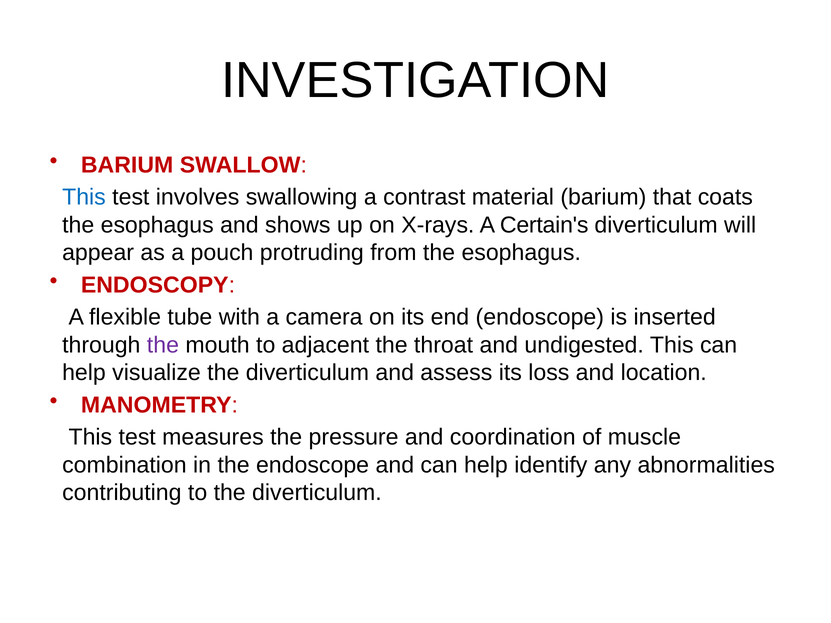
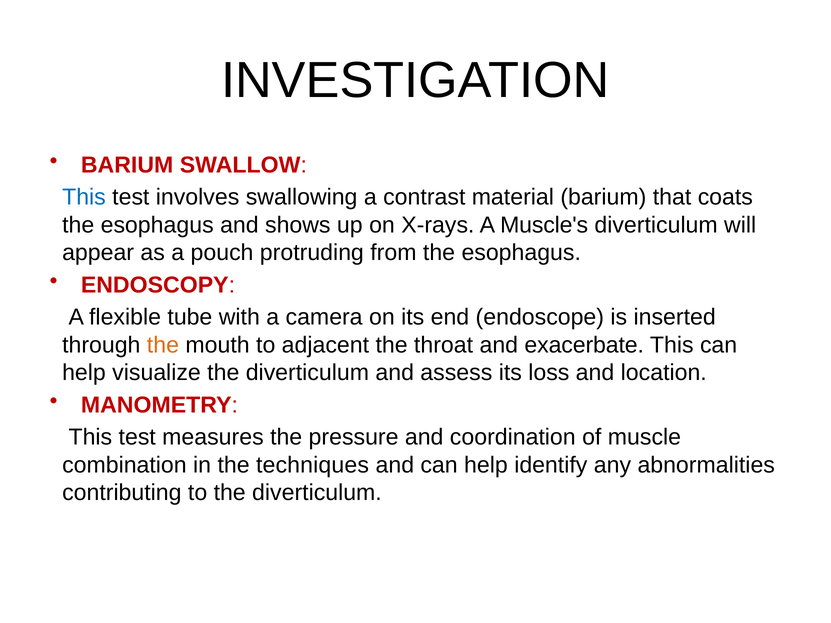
Certain's: Certain's -> Muscle's (544, 225)
the colour: purple -> orange (163, 345)
undigested: undigested -> exacerbate (584, 345)
the endoscope: endoscope -> techniques (312, 465)
